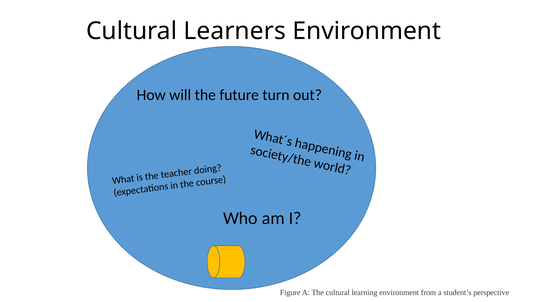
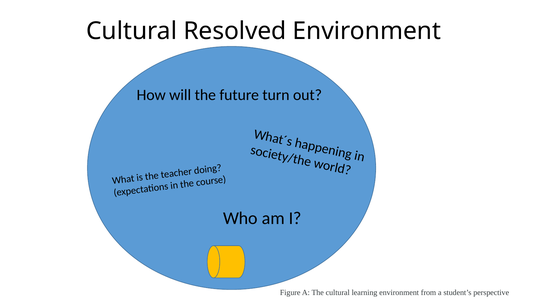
Learners: Learners -> Resolved (235, 31)
